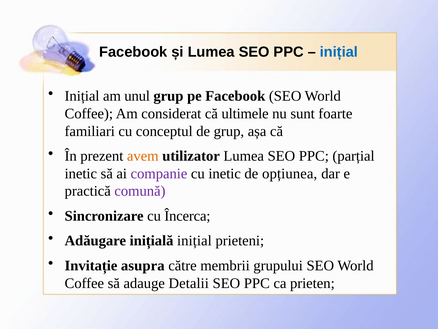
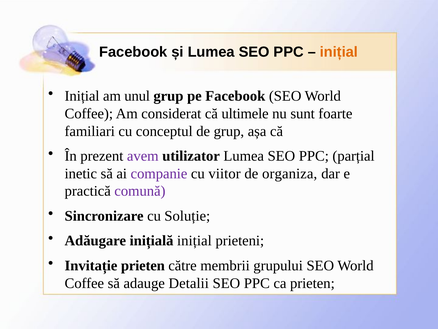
inițial colour: blue -> orange (339, 52)
avem colour: orange -> purple (143, 156)
cu inetic: inetic -> viitor (225, 173)
opțiunea: opțiunea -> organiza (290, 173)
Încerca: Încerca -> Soluție (187, 216)
Invitație asupra: asupra -> prieten (143, 265)
